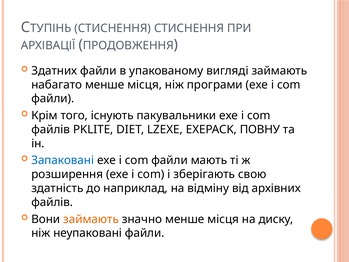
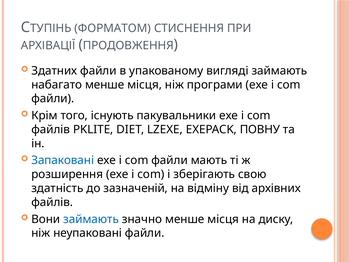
СТИСНЕННЯ: СТИСНЕННЯ -> ФОРМАТОМ (113, 28)
наприклад: наприклад -> зазначеній (136, 188)
займають colour: orange -> blue (91, 219)
